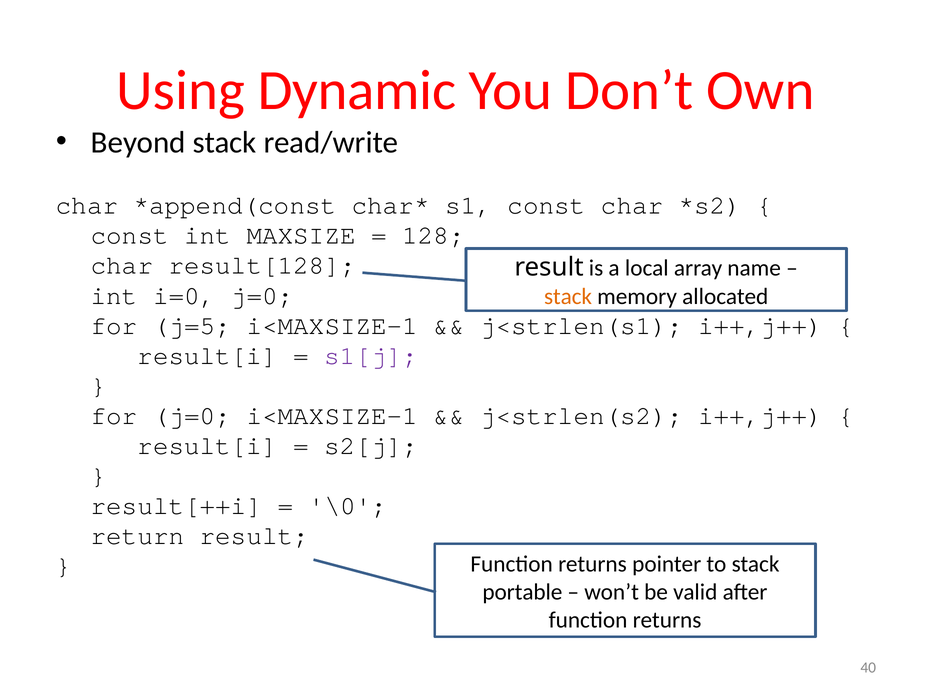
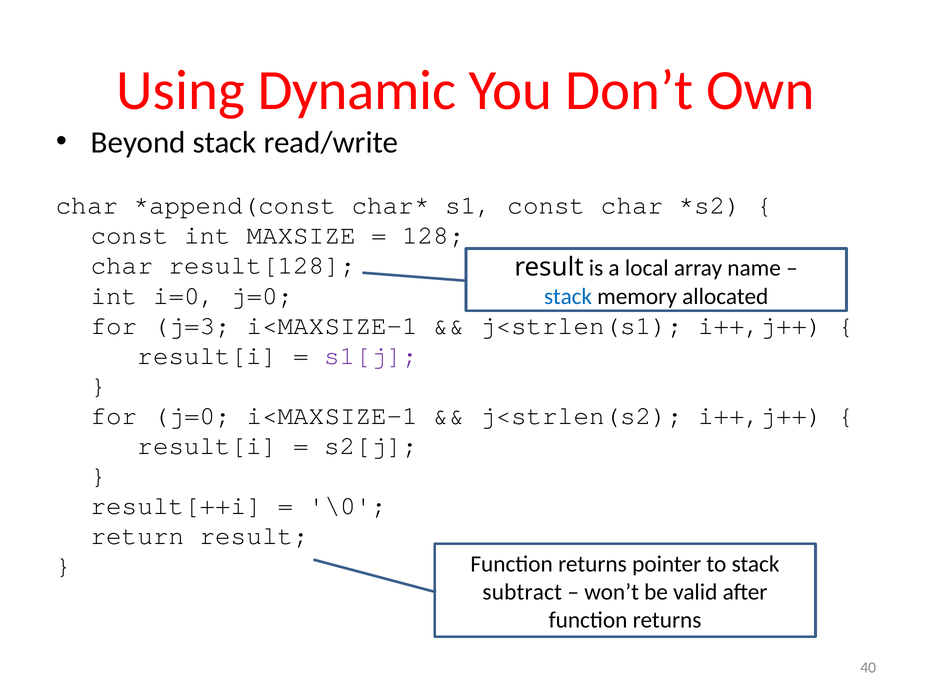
stack colour: orange -> blue (568, 297)
j=5: j=5 -> j=3 (192, 326)
portable: portable -> subtract (522, 592)
